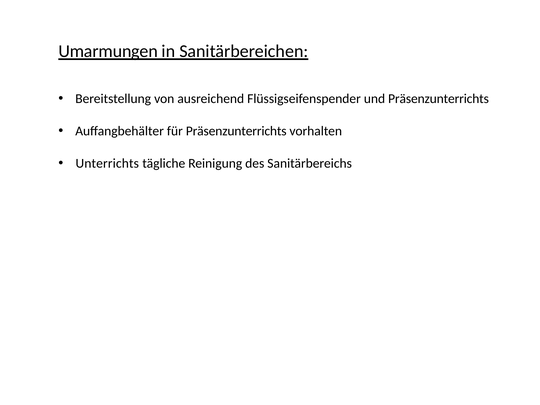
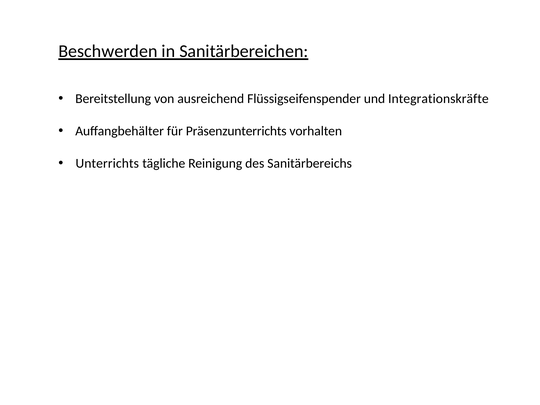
Umarmungen: Umarmungen -> Beschwerden (108, 51)
und Präsenzunterrichts: Präsenzunterrichts -> Integrationskräfte (438, 99)
